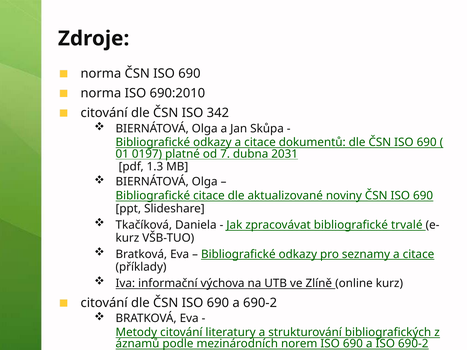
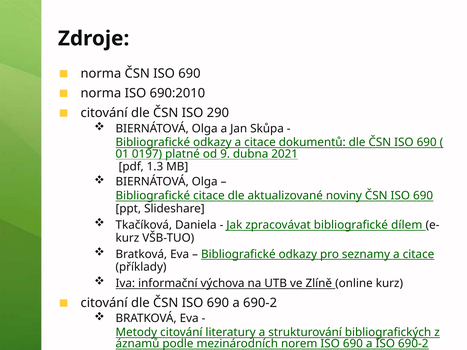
342: 342 -> 290 (218, 113)
7: 7 -> 9 (225, 154)
2031: 2031 -> 2021 (285, 154)
trvalé: trvalé -> dílem (407, 225)
